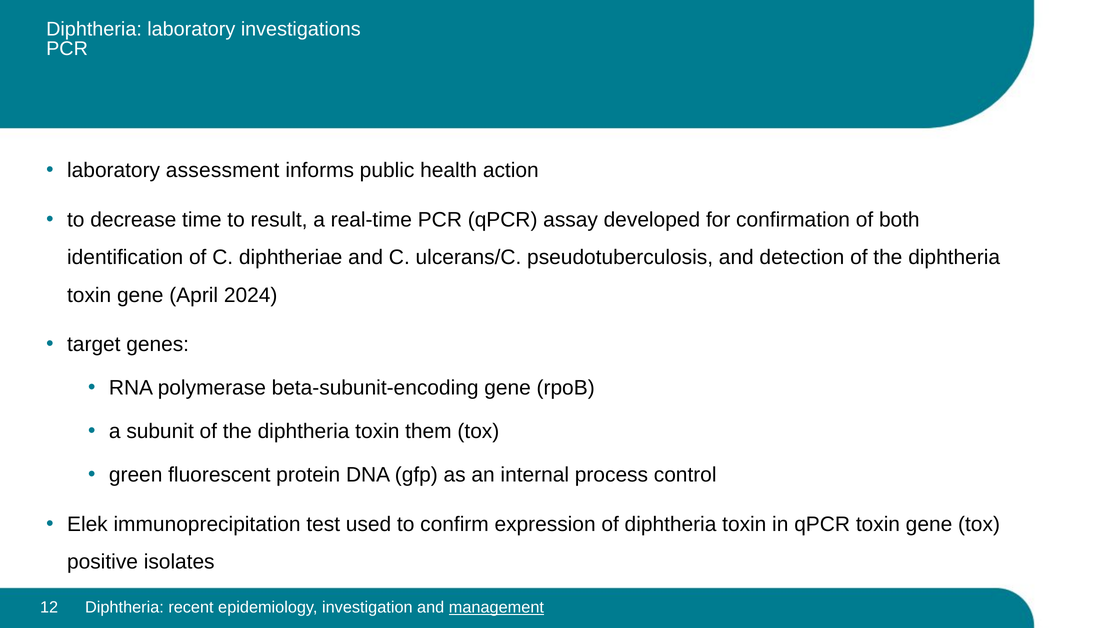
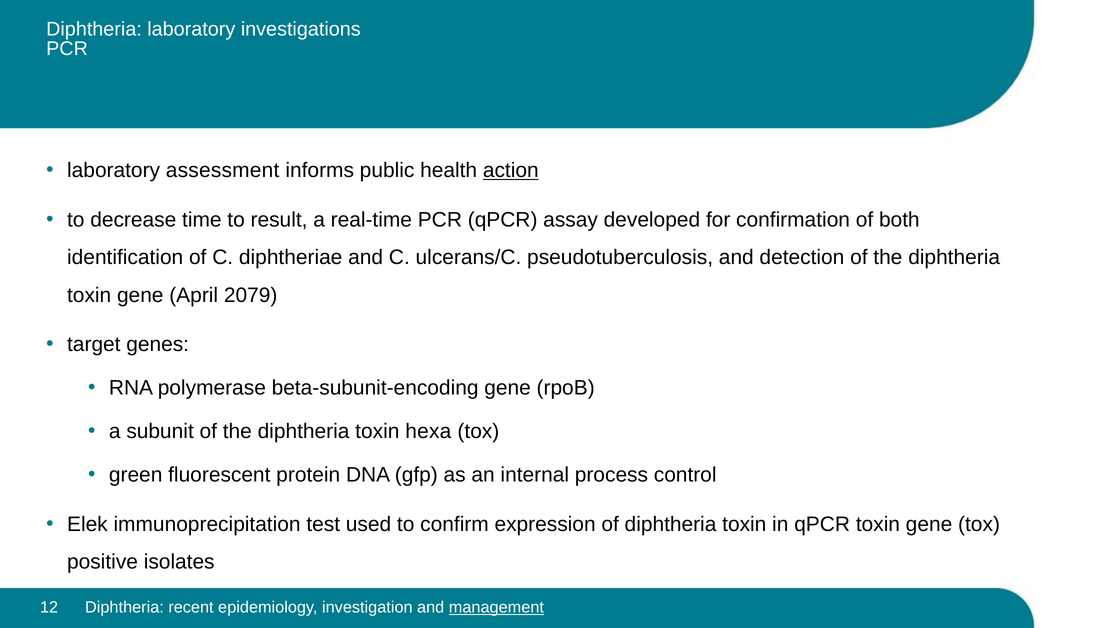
action underline: none -> present (511, 170)
2024: 2024 -> 2079 (251, 295)
them: them -> hexa (428, 431)
